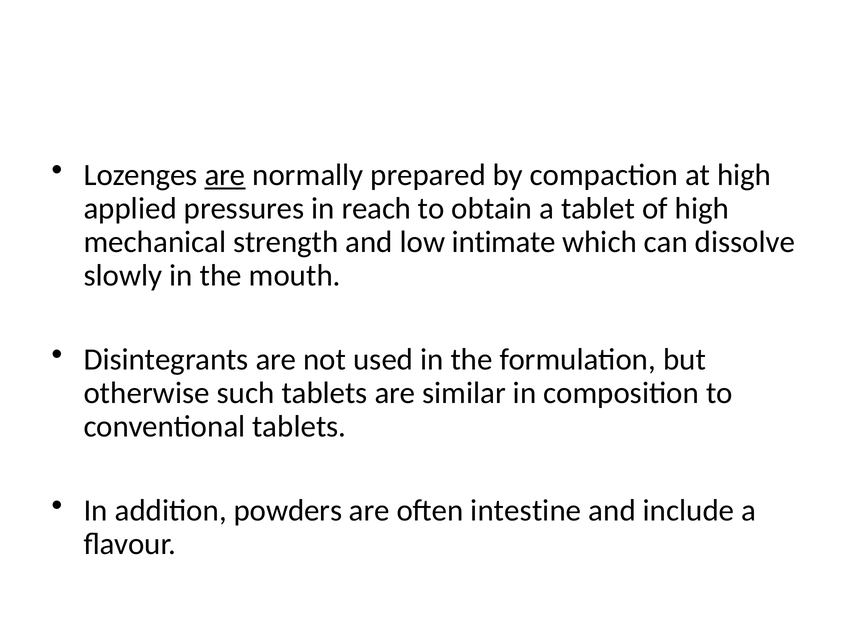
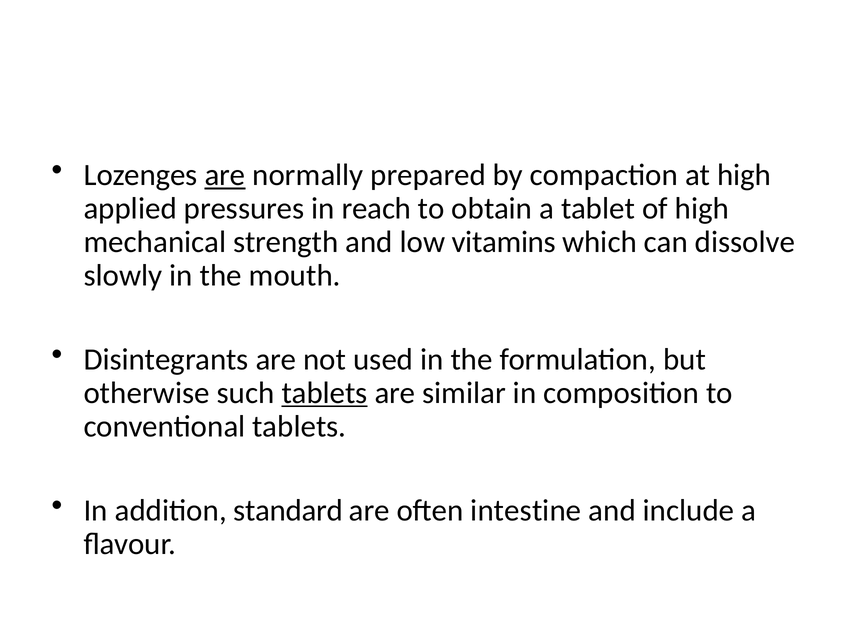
intimate: intimate -> vitamins (504, 242)
tablets underline: none -> present (325, 393)
powders: powders -> standard (288, 511)
